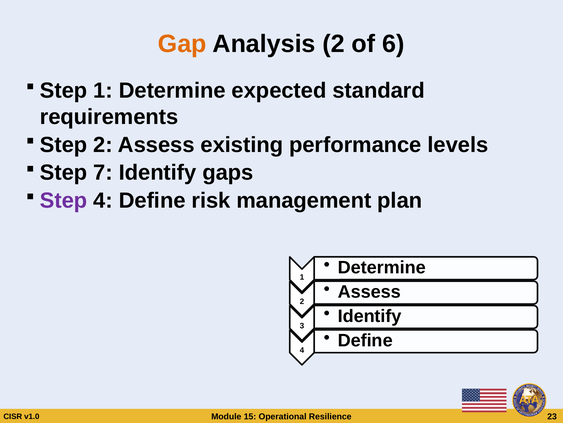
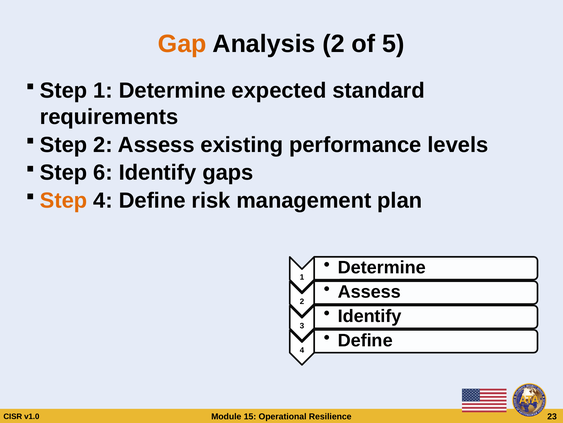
6: 6 -> 5 (393, 44)
7: 7 -> 6 (103, 172)
Step colour: purple -> orange (64, 200)
